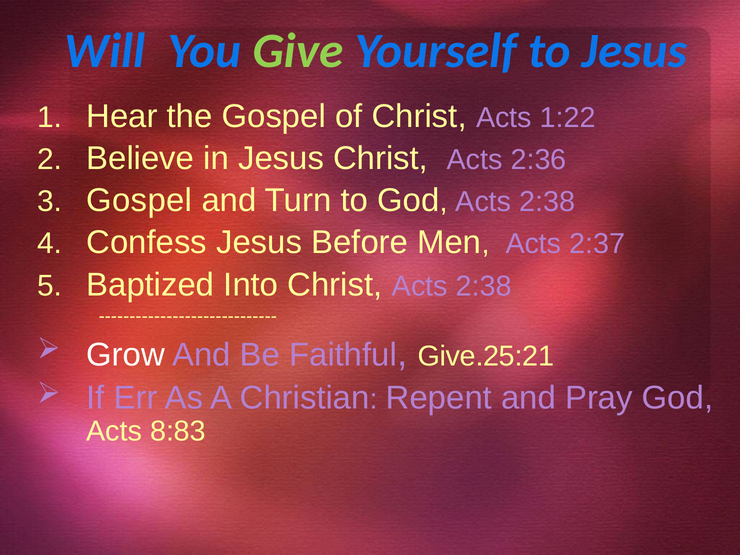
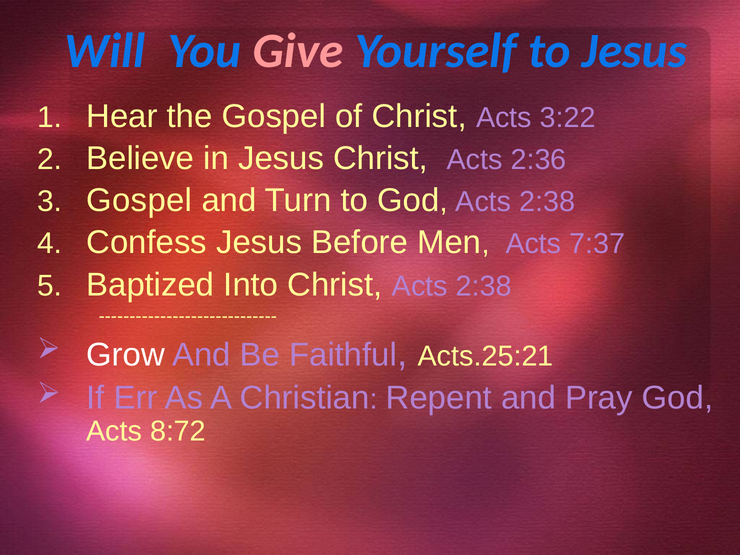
Give colour: light green -> pink (298, 51)
1:22: 1:22 -> 3:22 (568, 118)
2:37: 2:37 -> 7:37 (597, 244)
Give.25:21: Give.25:21 -> Acts.25:21 (486, 356)
8:83: 8:83 -> 8:72 (178, 431)
